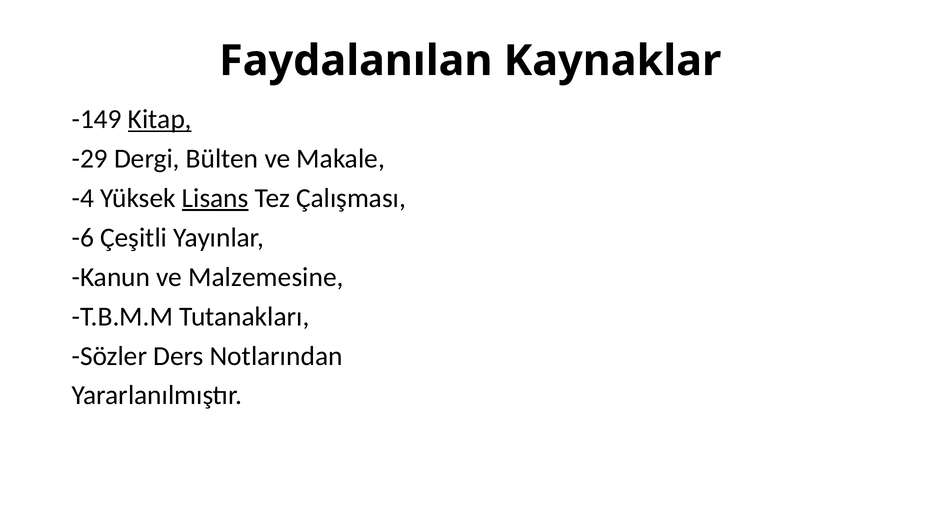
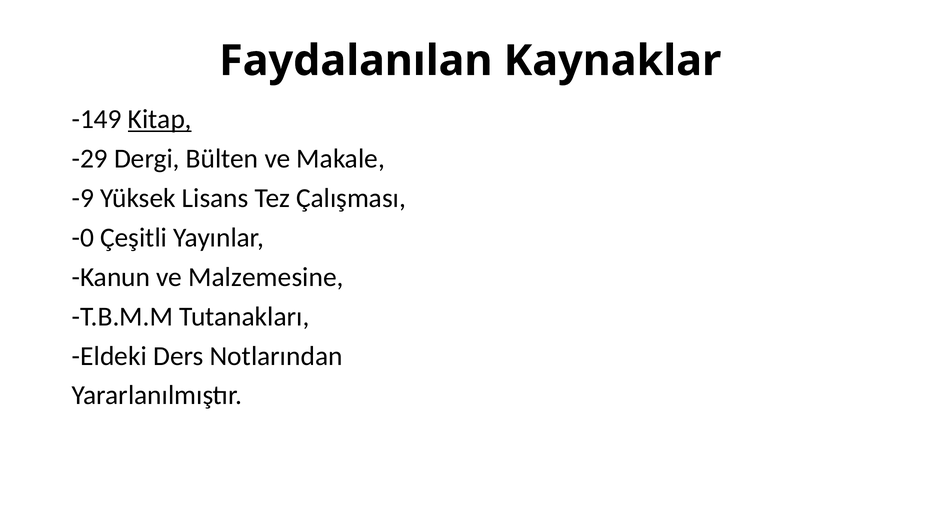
-4: -4 -> -9 (83, 198)
Lisans underline: present -> none (215, 198)
-6: -6 -> -0 (83, 238)
Sözler: Sözler -> Eldeki (109, 356)
